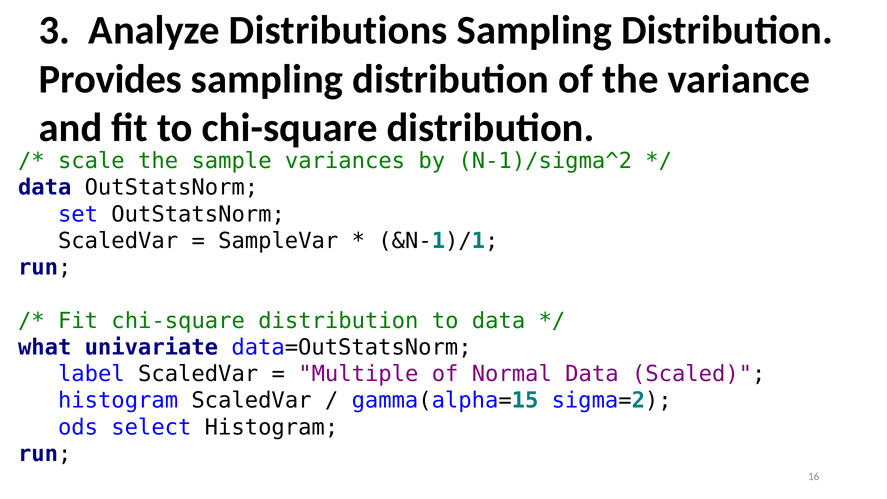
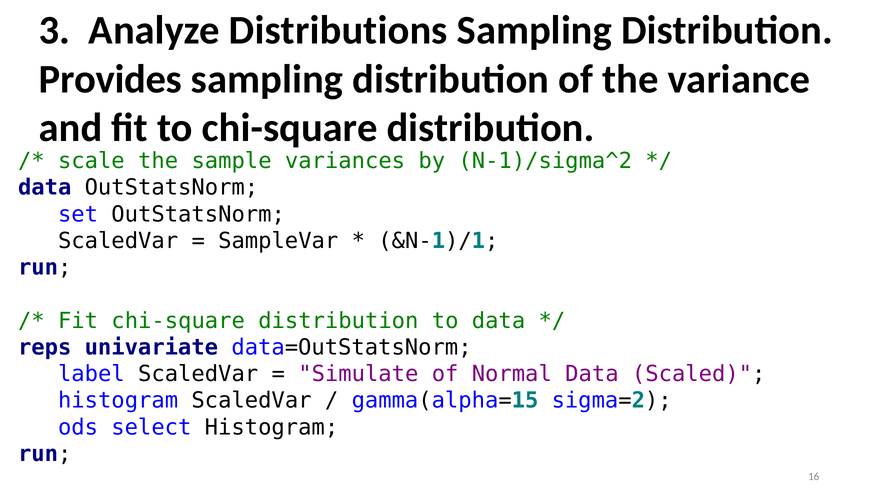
what: what -> reps (45, 347)
Multiple: Multiple -> Simulate (358, 374)
